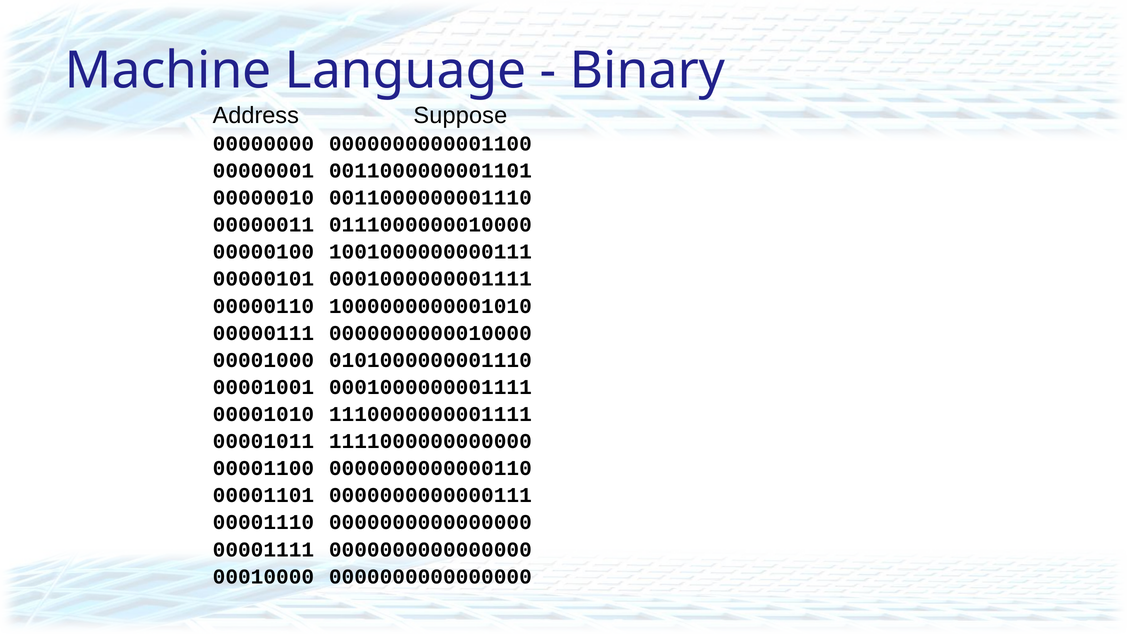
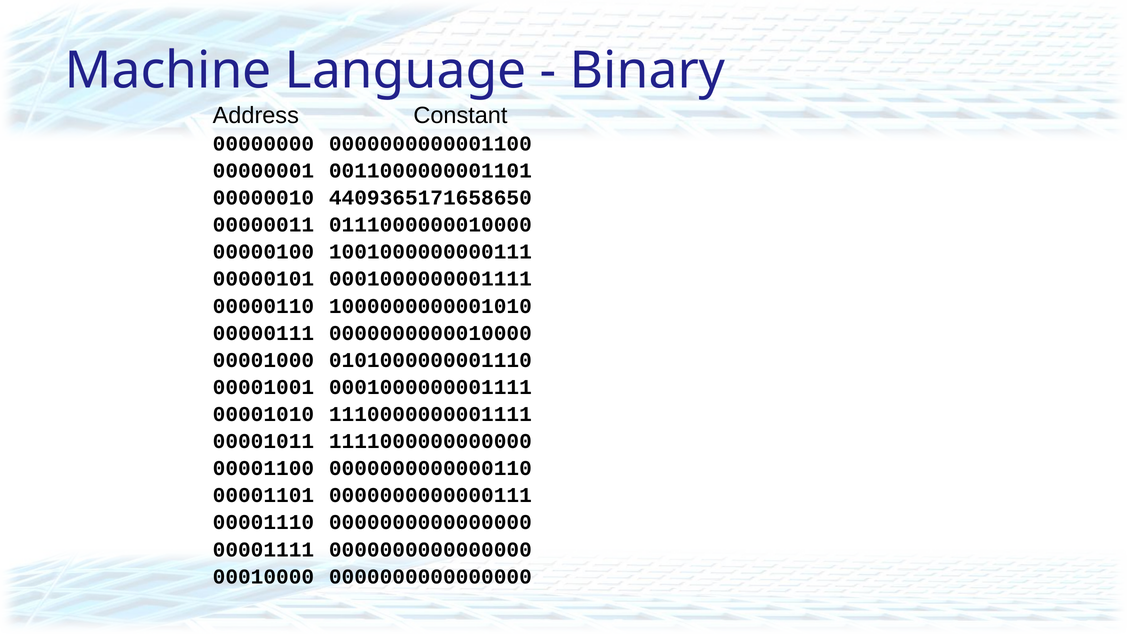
Suppose: Suppose -> Constant (460, 115)
0011000000001110: 0011000000001110 -> 4409365171658650 (430, 198)
